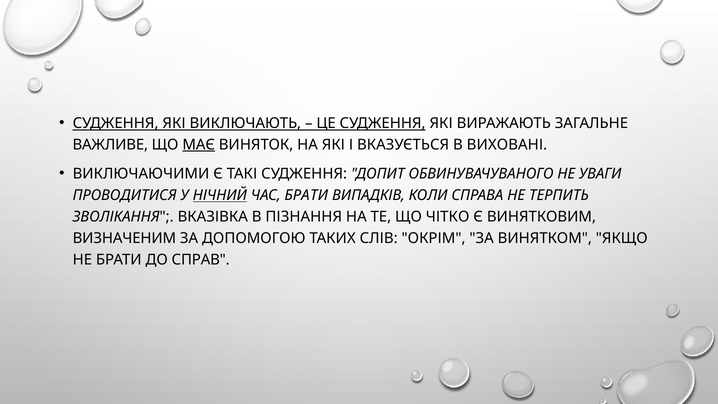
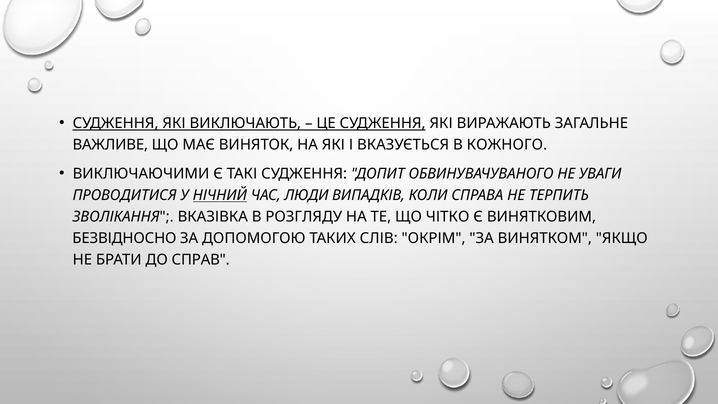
МАЄ underline: present -> none (199, 145)
ВИХОВАНІ: ВИХОВАНІ -> КОЖНОГО (507, 145)
ЧАС БРАТИ: БРАТИ -> ЛЮДИ (306, 195)
ПІЗНАННЯ: ПІЗНАННЯ -> РОЗГЛЯДУ (304, 217)
ВИЗНАЧЕНИМ: ВИЗНАЧЕНИМ -> БЕЗВІДНОСНО (124, 238)
